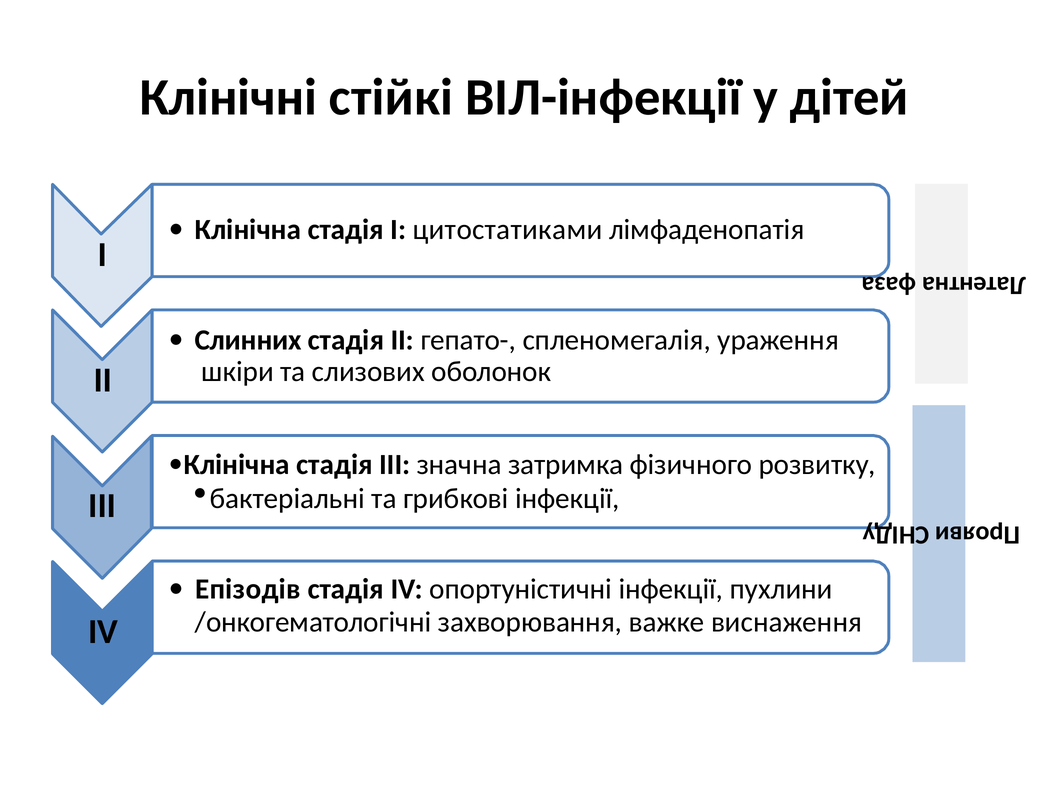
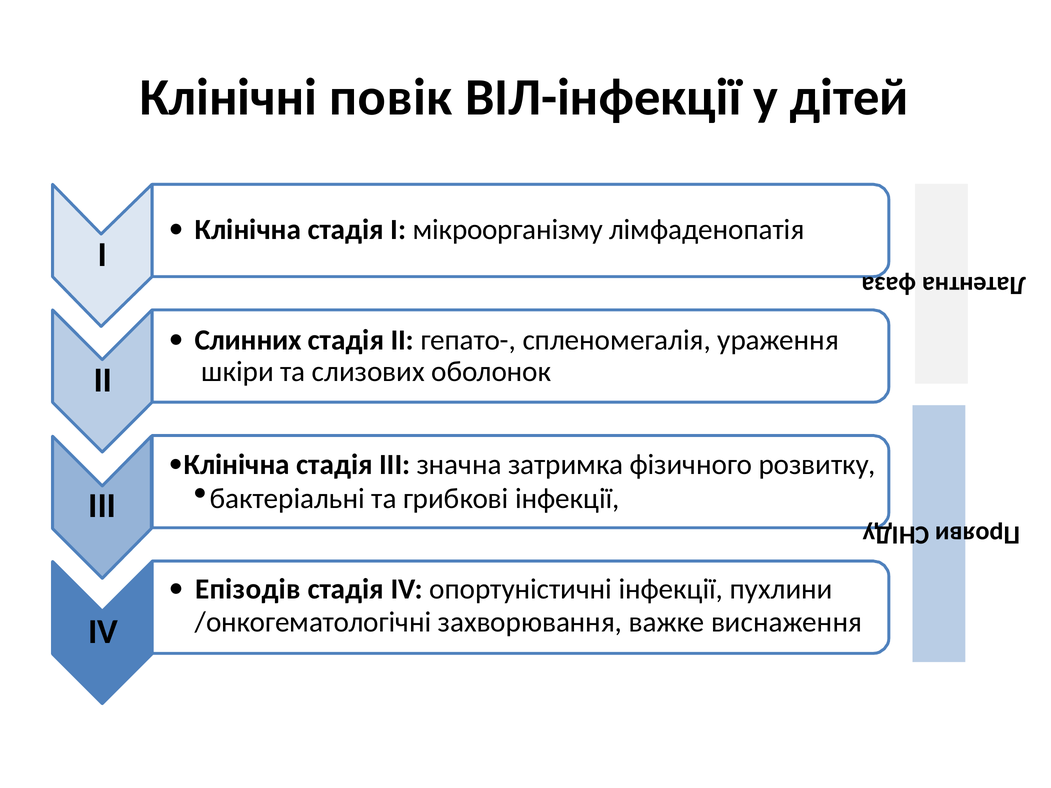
стійкі: стійкі -> повік (391, 98)
цитостатиками: цитостатиками -> мікроорганізму (508, 230)
